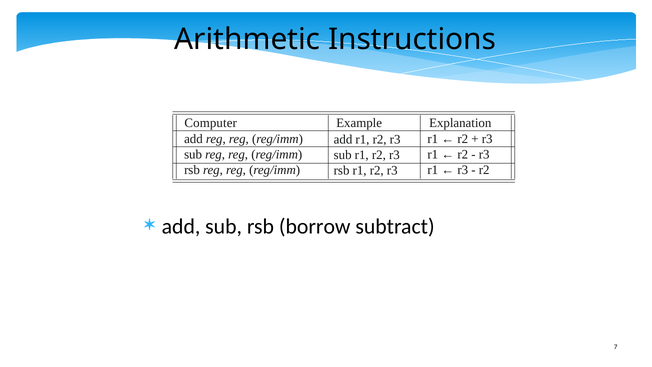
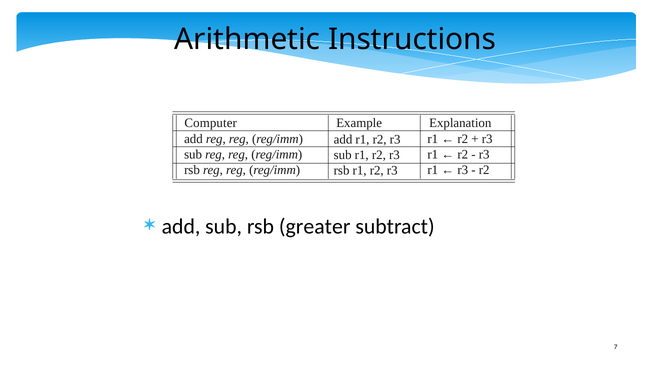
borrow: borrow -> greater (315, 227)
